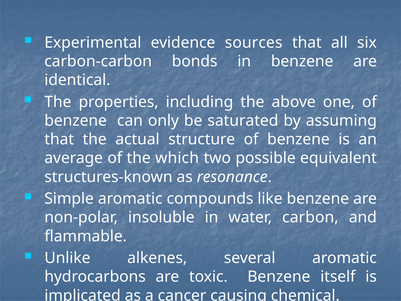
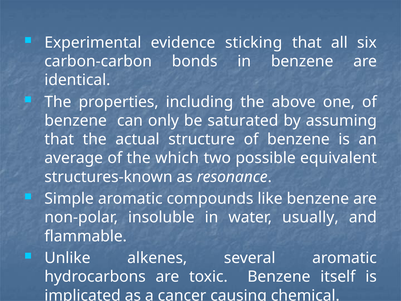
sources: sources -> sticking (254, 43)
carbon: carbon -> usually (310, 217)
